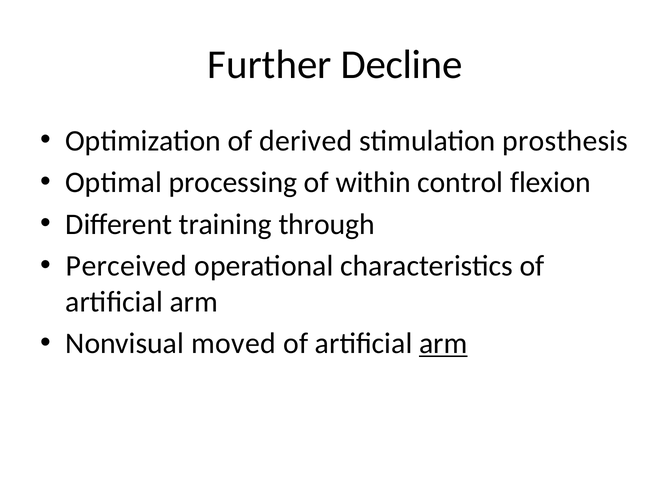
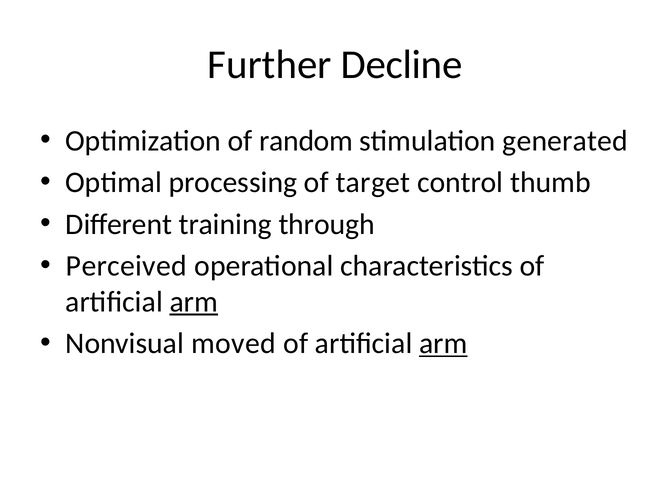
derived: derived -> random (306, 141)
prosthesis: prosthesis -> generated (565, 141)
within: within -> target (373, 182)
flexion: flexion -> thumb (551, 182)
arm underline: none -> present (194, 301)
